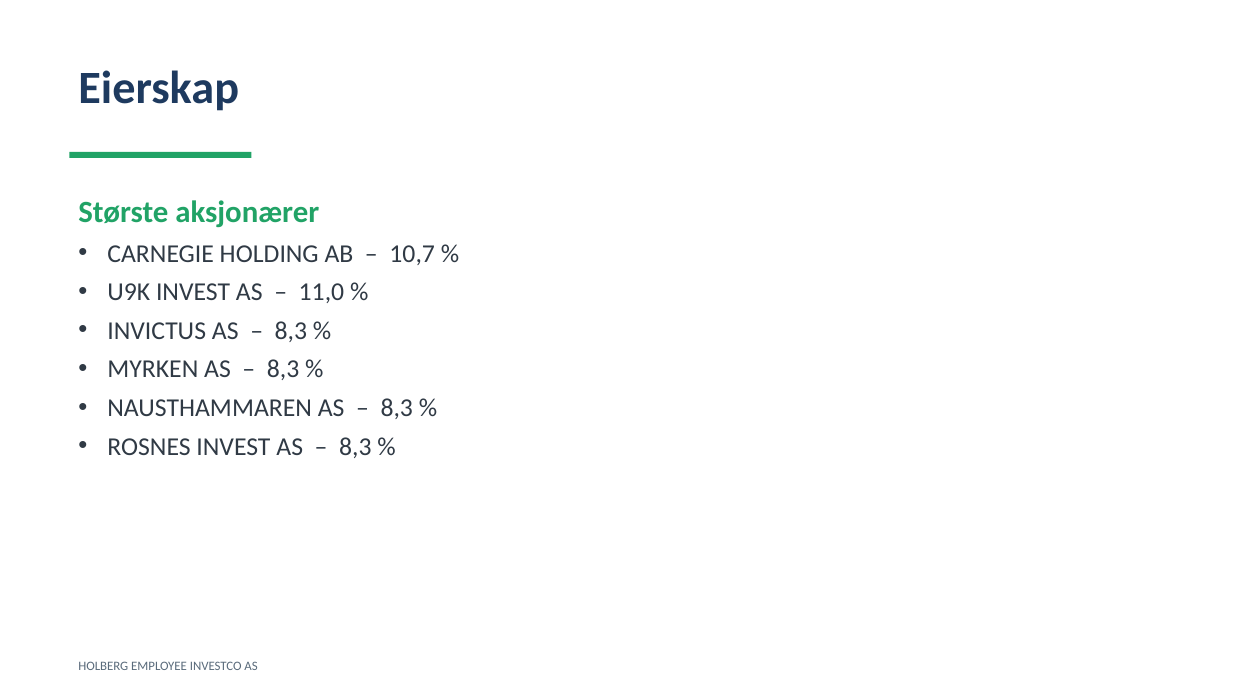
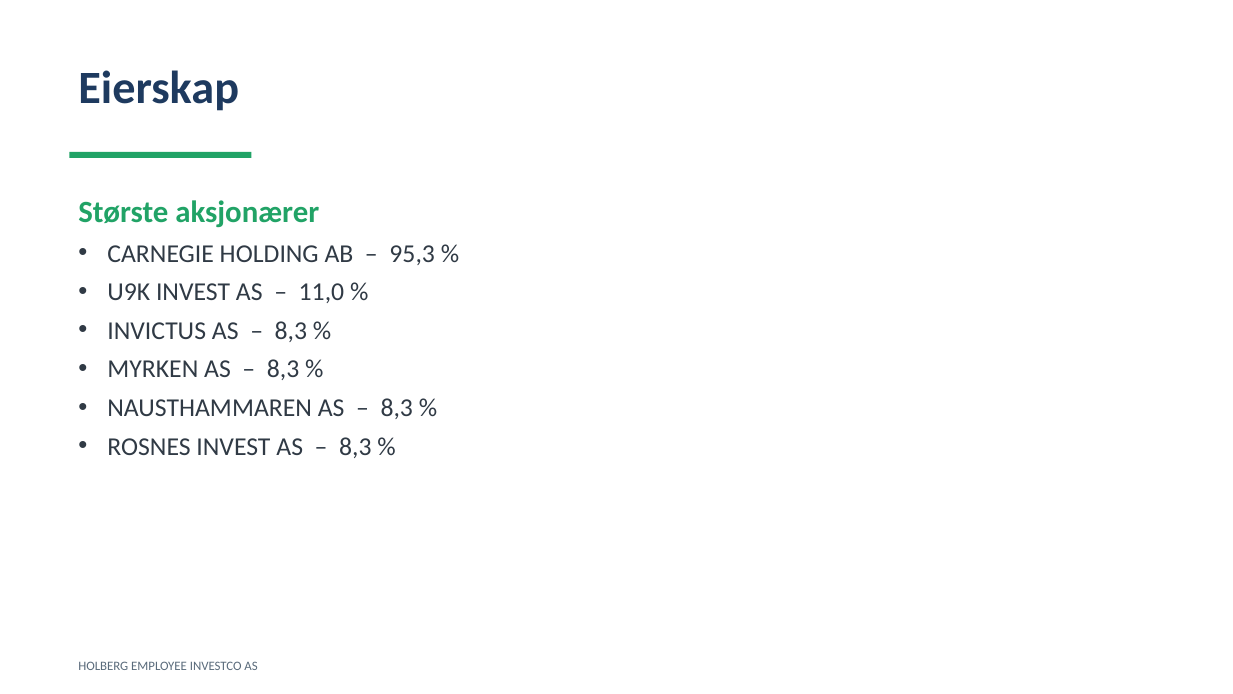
10,7: 10,7 -> 95,3 (412, 254)
